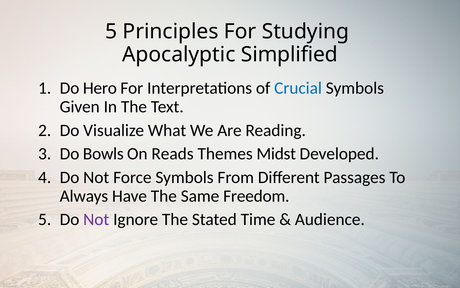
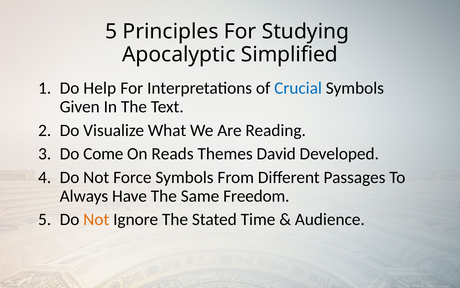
Hero: Hero -> Help (100, 88)
Bowls: Bowls -> Come (103, 154)
Midst: Midst -> David (276, 154)
Not colour: purple -> orange (96, 219)
